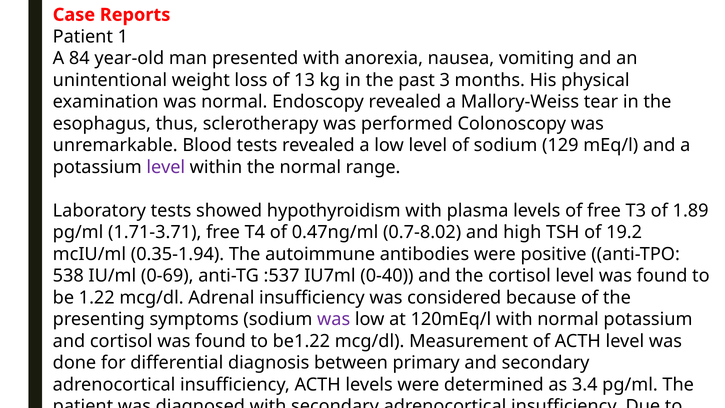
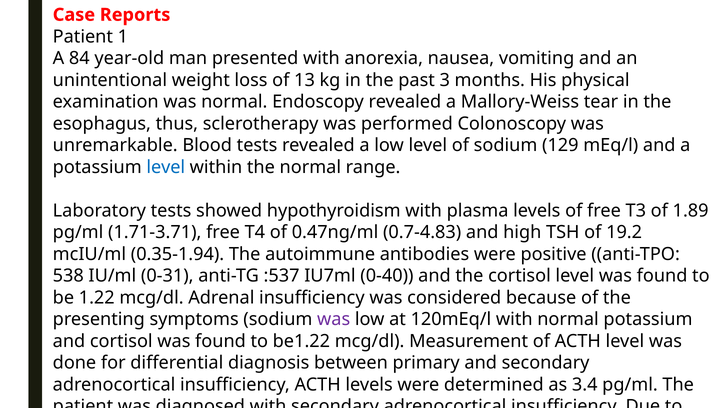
level colour: purple -> blue (166, 167)
0.7-8.02: 0.7-8.02 -> 0.7-4.83 (422, 232)
0-69: 0-69 -> 0-31 (167, 276)
